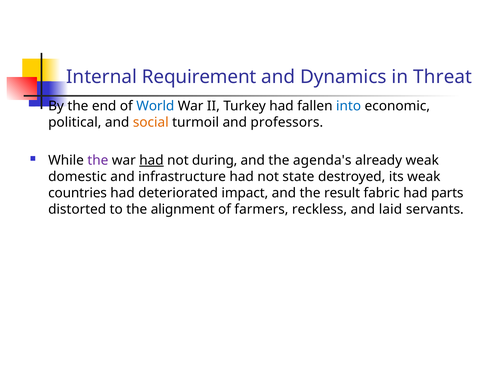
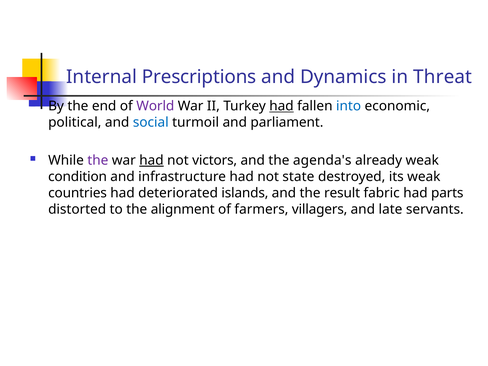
Requirement: Requirement -> Prescriptions (199, 77)
World colour: blue -> purple (155, 106)
had underline: none -> present (281, 106)
social colour: orange -> blue (151, 122)
professors: professors -> parliament (287, 122)
during: during -> victors (215, 160)
domestic: domestic -> condition (78, 177)
impact: impact -> islands (245, 193)
reckless: reckless -> villagers (320, 209)
laid: laid -> late (390, 209)
